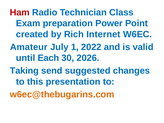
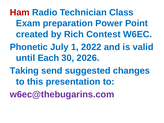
Internet: Internet -> Contest (103, 34)
Amateur: Amateur -> Phonetic (29, 47)
w6ec@thebugarins.com colour: orange -> purple (62, 94)
